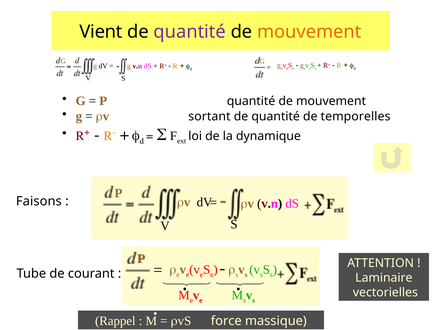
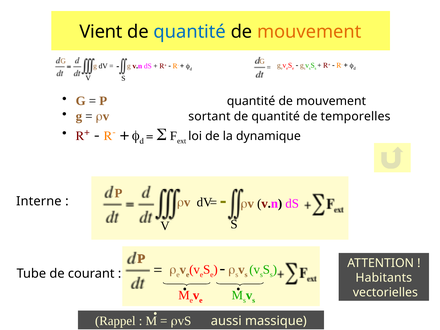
quantité colour: purple -> blue (190, 32)
Faisons: Faisons -> Interne (39, 201)
Laminaire: Laminaire -> Habitants (384, 278)
force: force -> aussi (226, 321)
